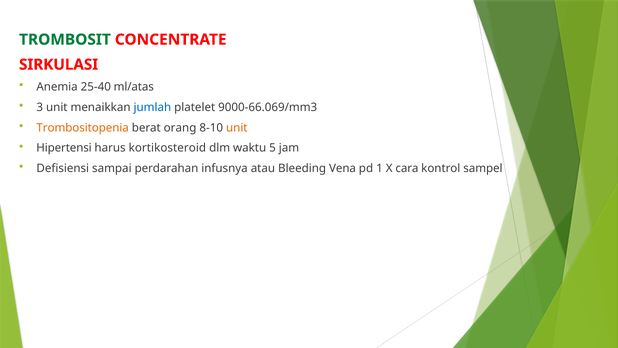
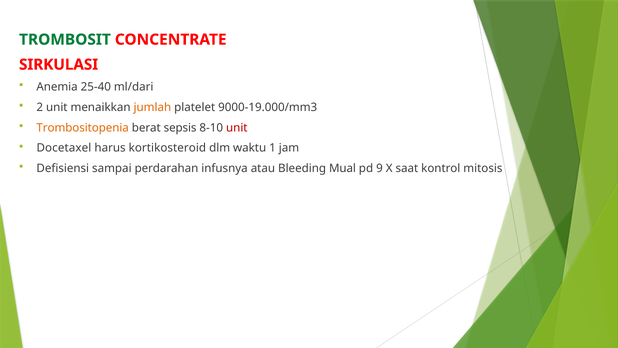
ml/atas: ml/atas -> ml/dari (134, 87)
3: 3 -> 2 (40, 107)
jumlah colour: blue -> orange (152, 107)
9000-66.069/mm3: 9000-66.069/mm3 -> 9000-19.000/mm3 (268, 107)
orang: orang -> sepsis (180, 128)
unit colour: orange -> red (237, 128)
Hipertensi: Hipertensi -> Docetaxel (64, 148)
5: 5 -> 1 (273, 148)
Vena: Vena -> Mual (343, 168)
1: 1 -> 9 (379, 168)
cara: cara -> saat (407, 168)
sampel: sampel -> mitosis (483, 168)
